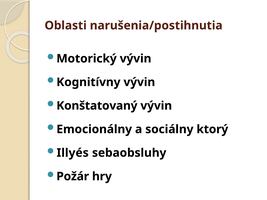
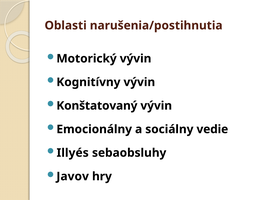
ktorý: ktorý -> vedie (212, 129)
Požár: Požár -> Javov (73, 177)
